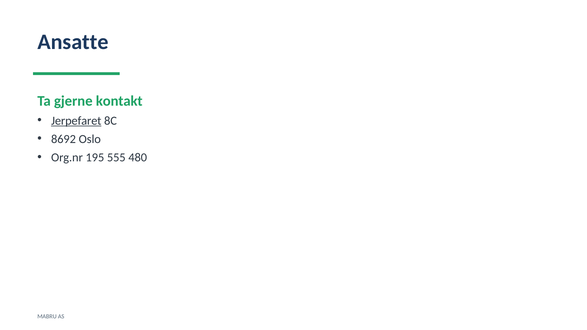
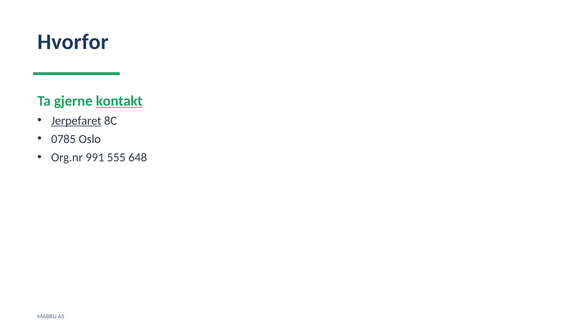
Ansatte: Ansatte -> Hvorfor (73, 42)
kontakt underline: none -> present (119, 101)
8692: 8692 -> 0785 (63, 139)
195: 195 -> 991 (95, 157)
480: 480 -> 648 (138, 157)
